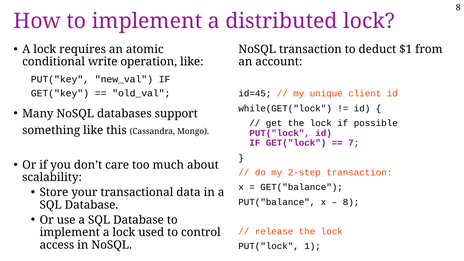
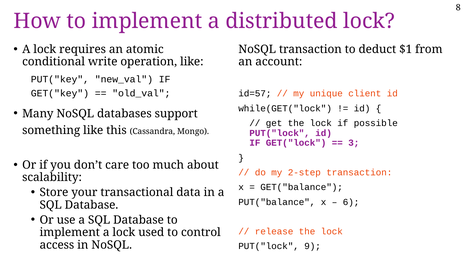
id=45: id=45 -> id=57 (255, 94)
7: 7 -> 3 (354, 143)
8: 8 -> 6 (351, 202)
1: 1 -> 9 (313, 246)
